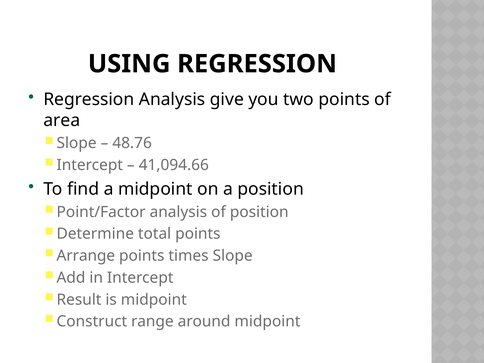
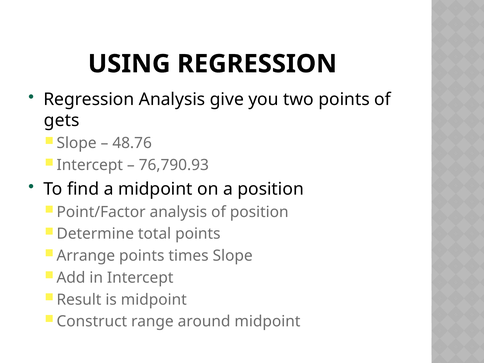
area: area -> gets (62, 120)
41,094.66: 41,094.66 -> 76,790.93 (174, 165)
